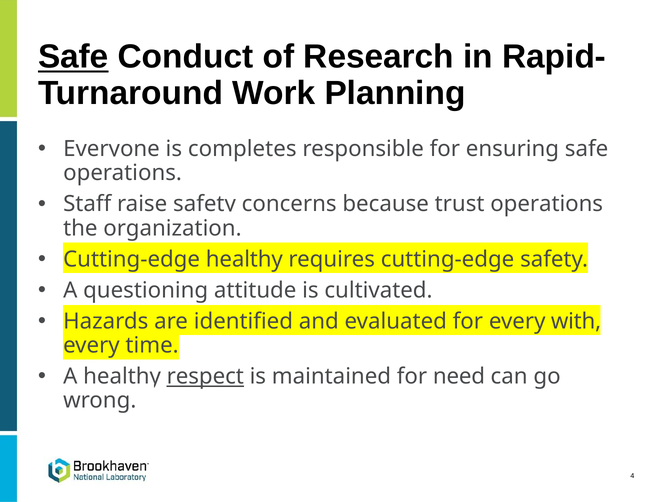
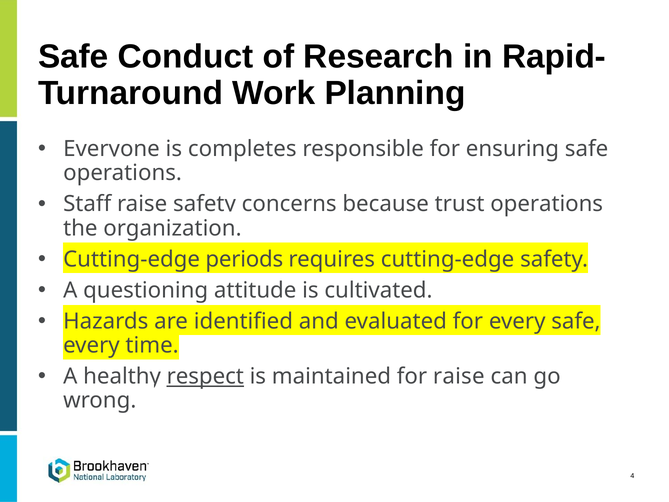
Safe underline: present -> none (73, 57)
Cutting-edge healthy: healthy -> periods (244, 259)
every with: with -> safe (576, 321)
for need: need -> raise (459, 376)
